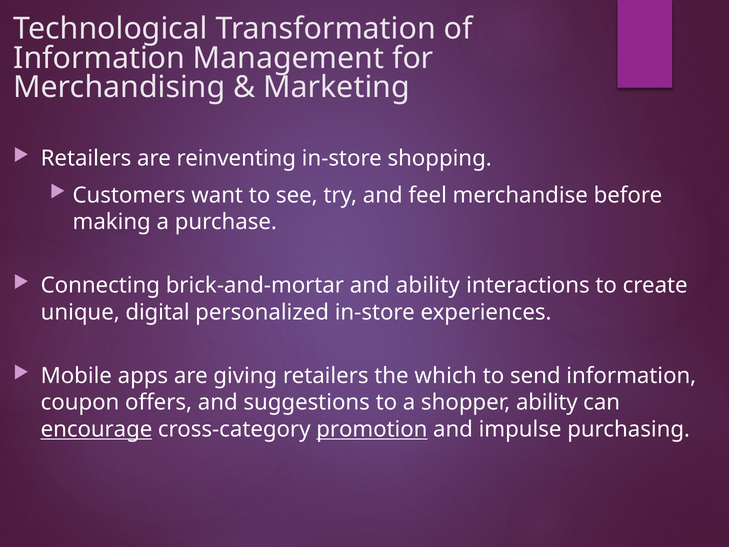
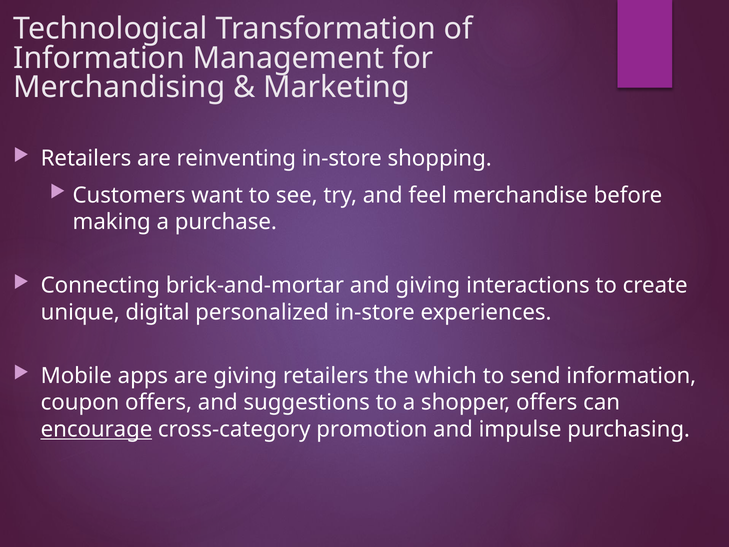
and ability: ability -> giving (428, 285)
shopper ability: ability -> offers (547, 402)
promotion underline: present -> none (372, 429)
